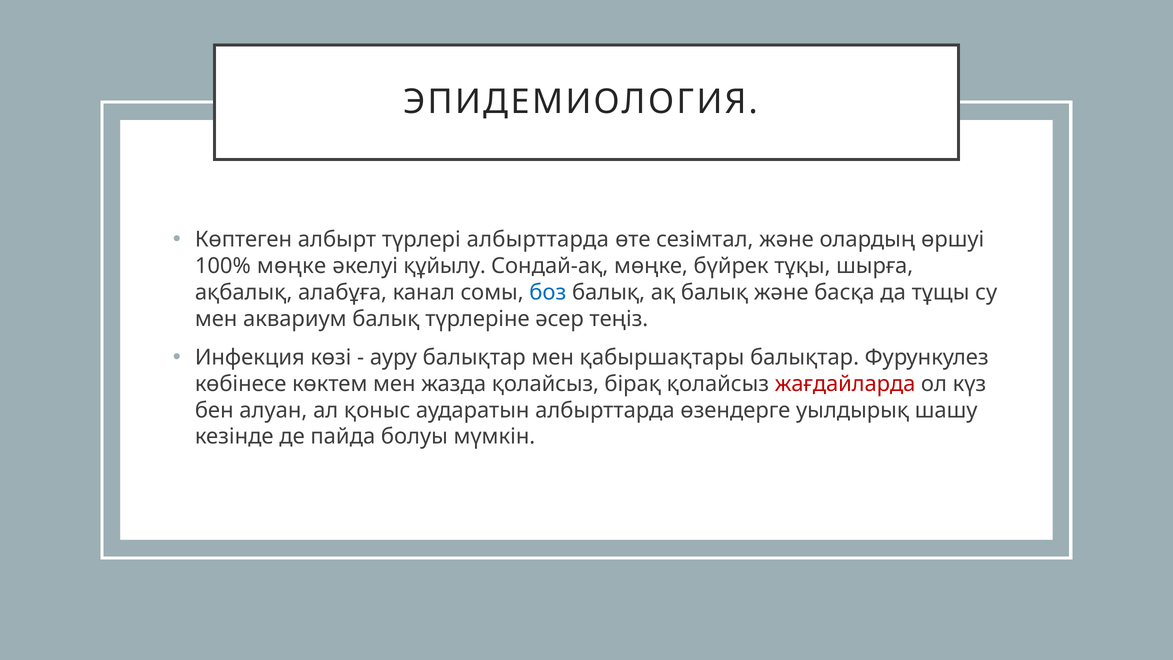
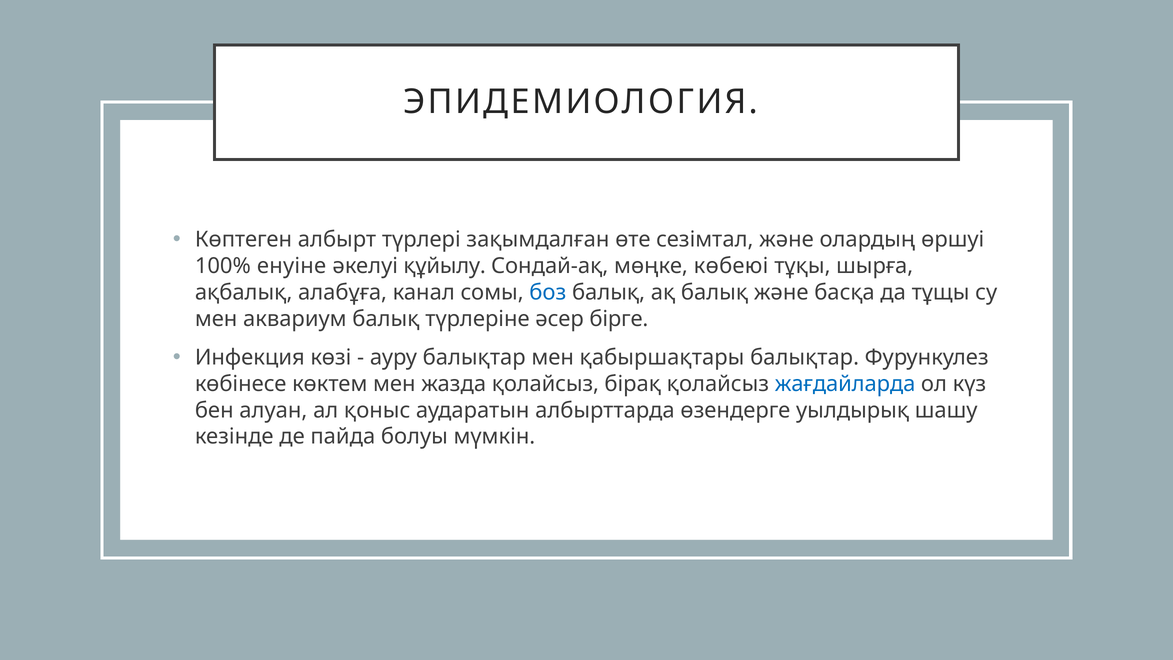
түрлері албырттарда: албырттарда -> зақымдалған (538, 240)
100% мөңке: мөңке -> енуіне (292, 266)
бүйрек: бүйрек -> көбеюі (731, 266)
теңіз: теңіз -> бірге (619, 319)
жағдайларда colour: red -> blue (845, 384)
